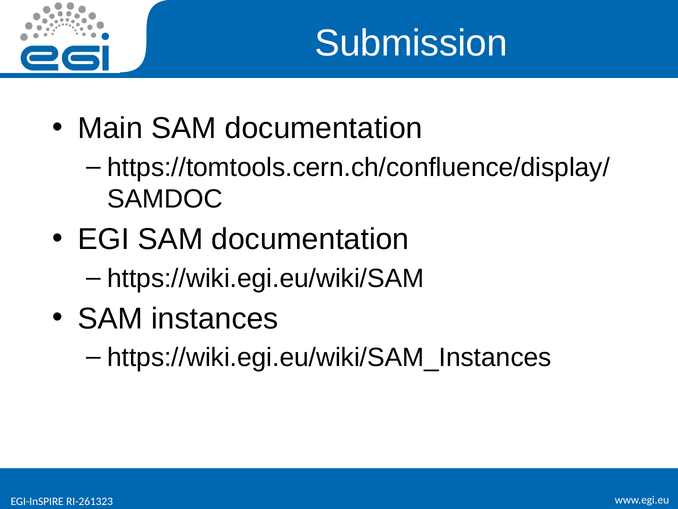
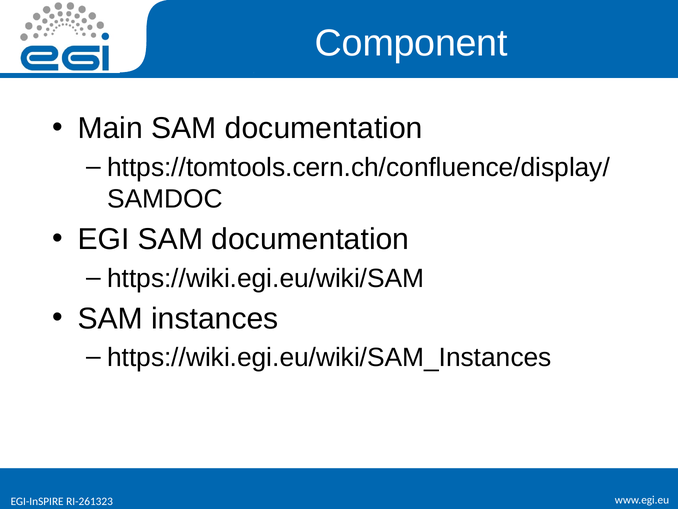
Submission: Submission -> Component (411, 43)
